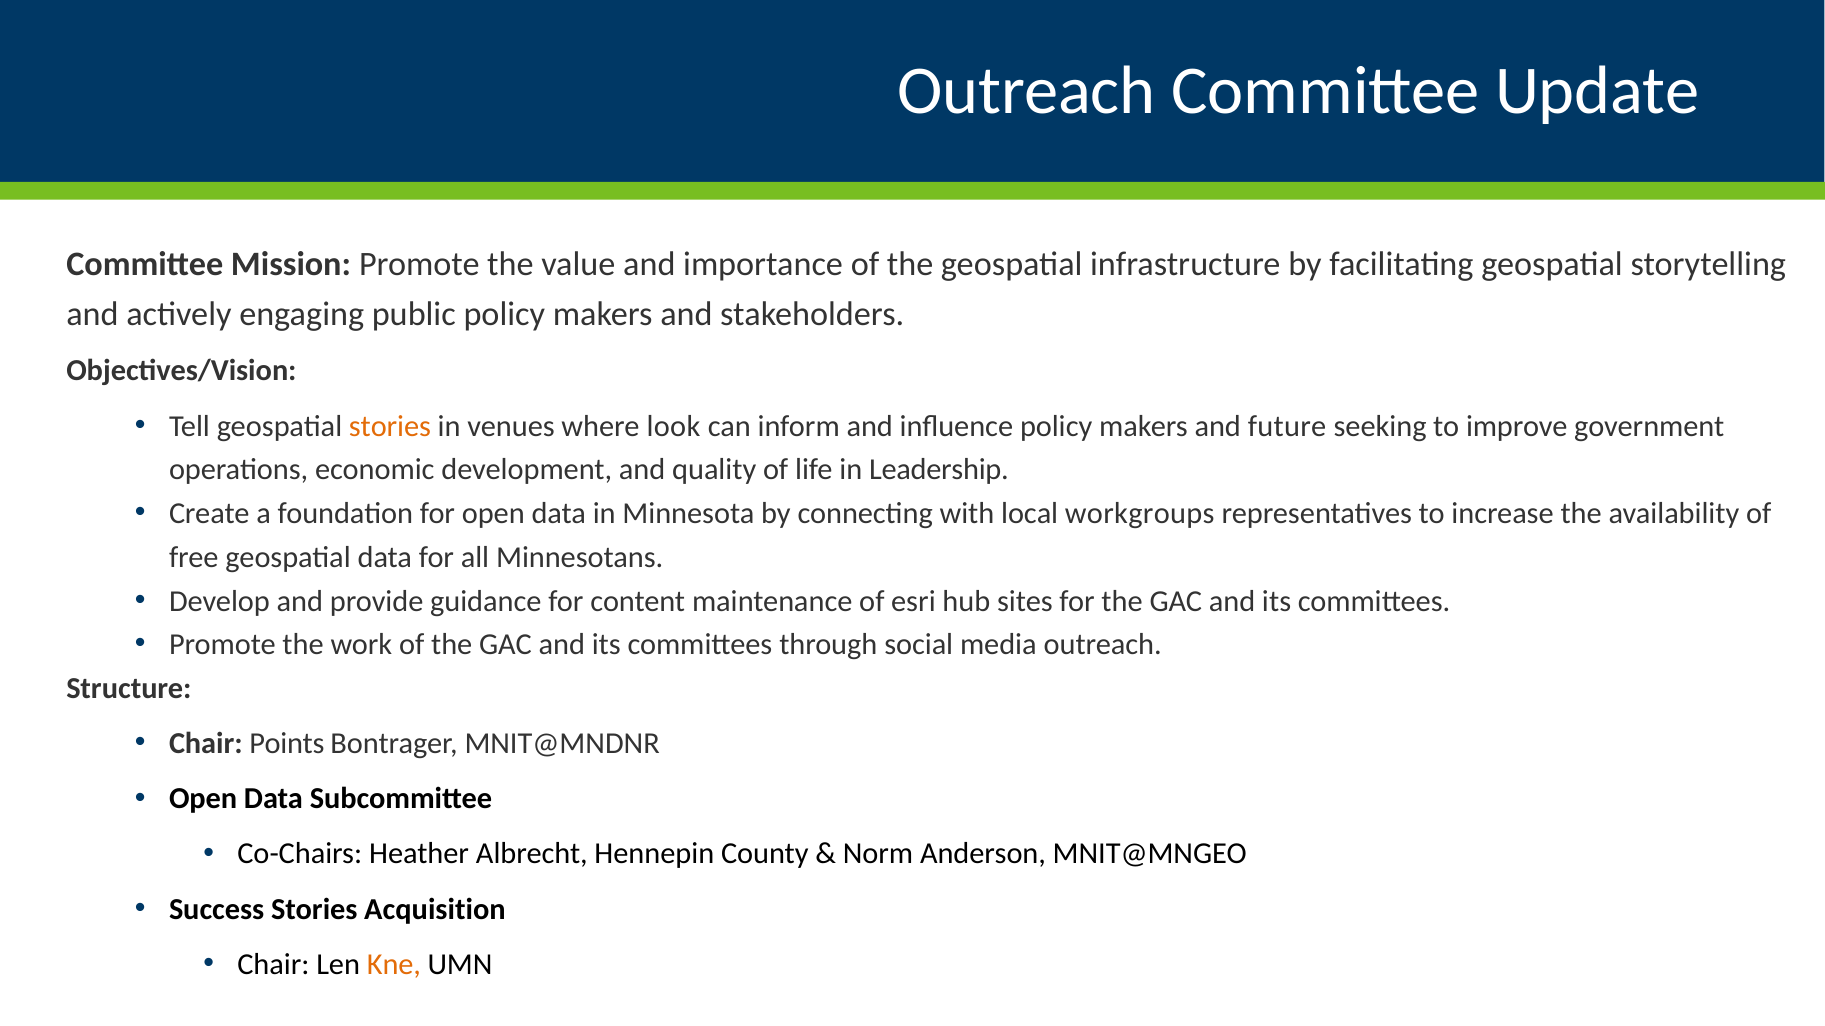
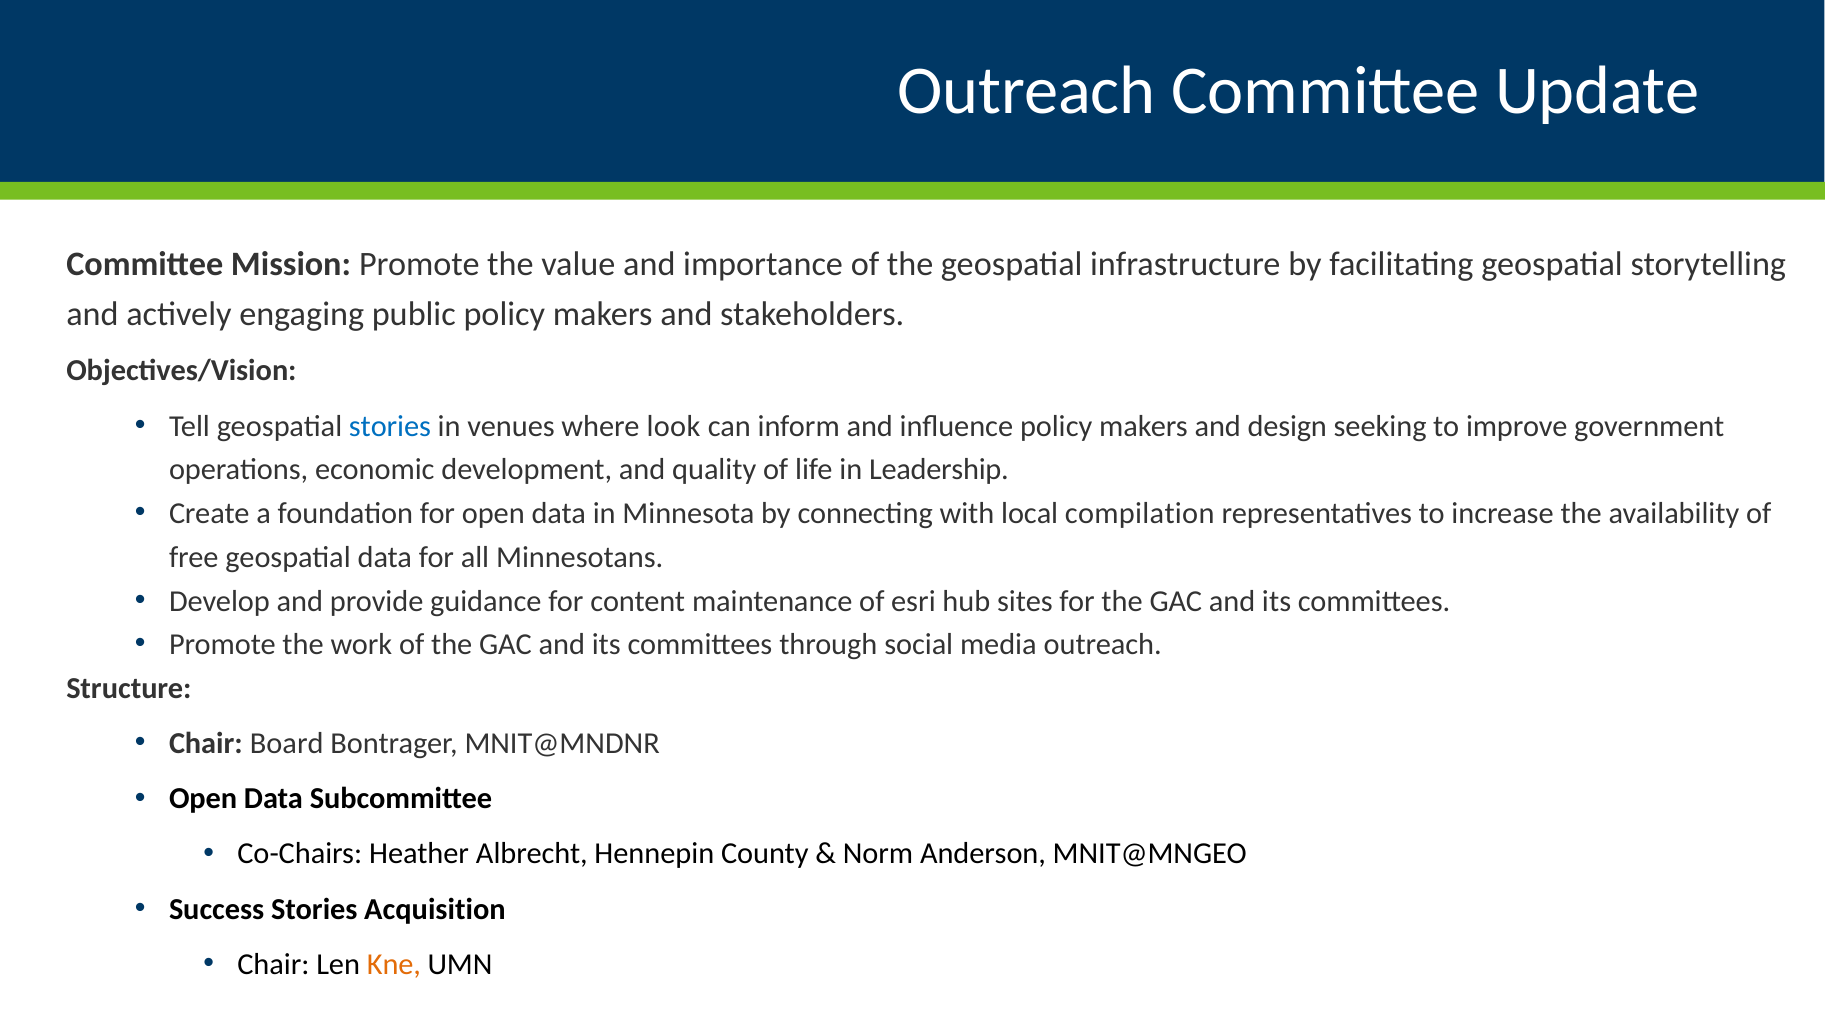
stories colour: orange -> blue (390, 426)
future: future -> design (1287, 426)
workgroups: workgroups -> compilation (1140, 514)
Points: Points -> Board (287, 744)
